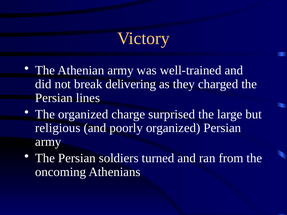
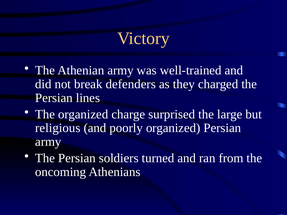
delivering: delivering -> defenders (131, 84)
